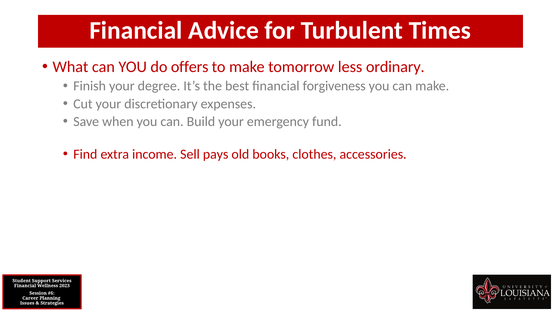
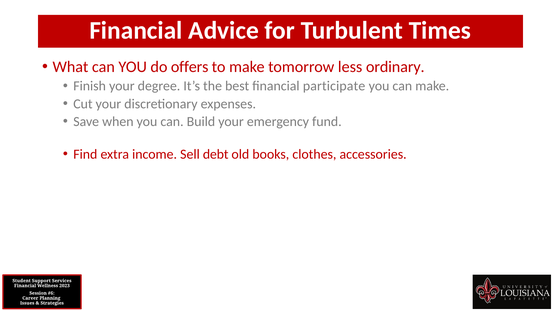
forgiveness: forgiveness -> participate (334, 86)
pays: pays -> debt (216, 155)
